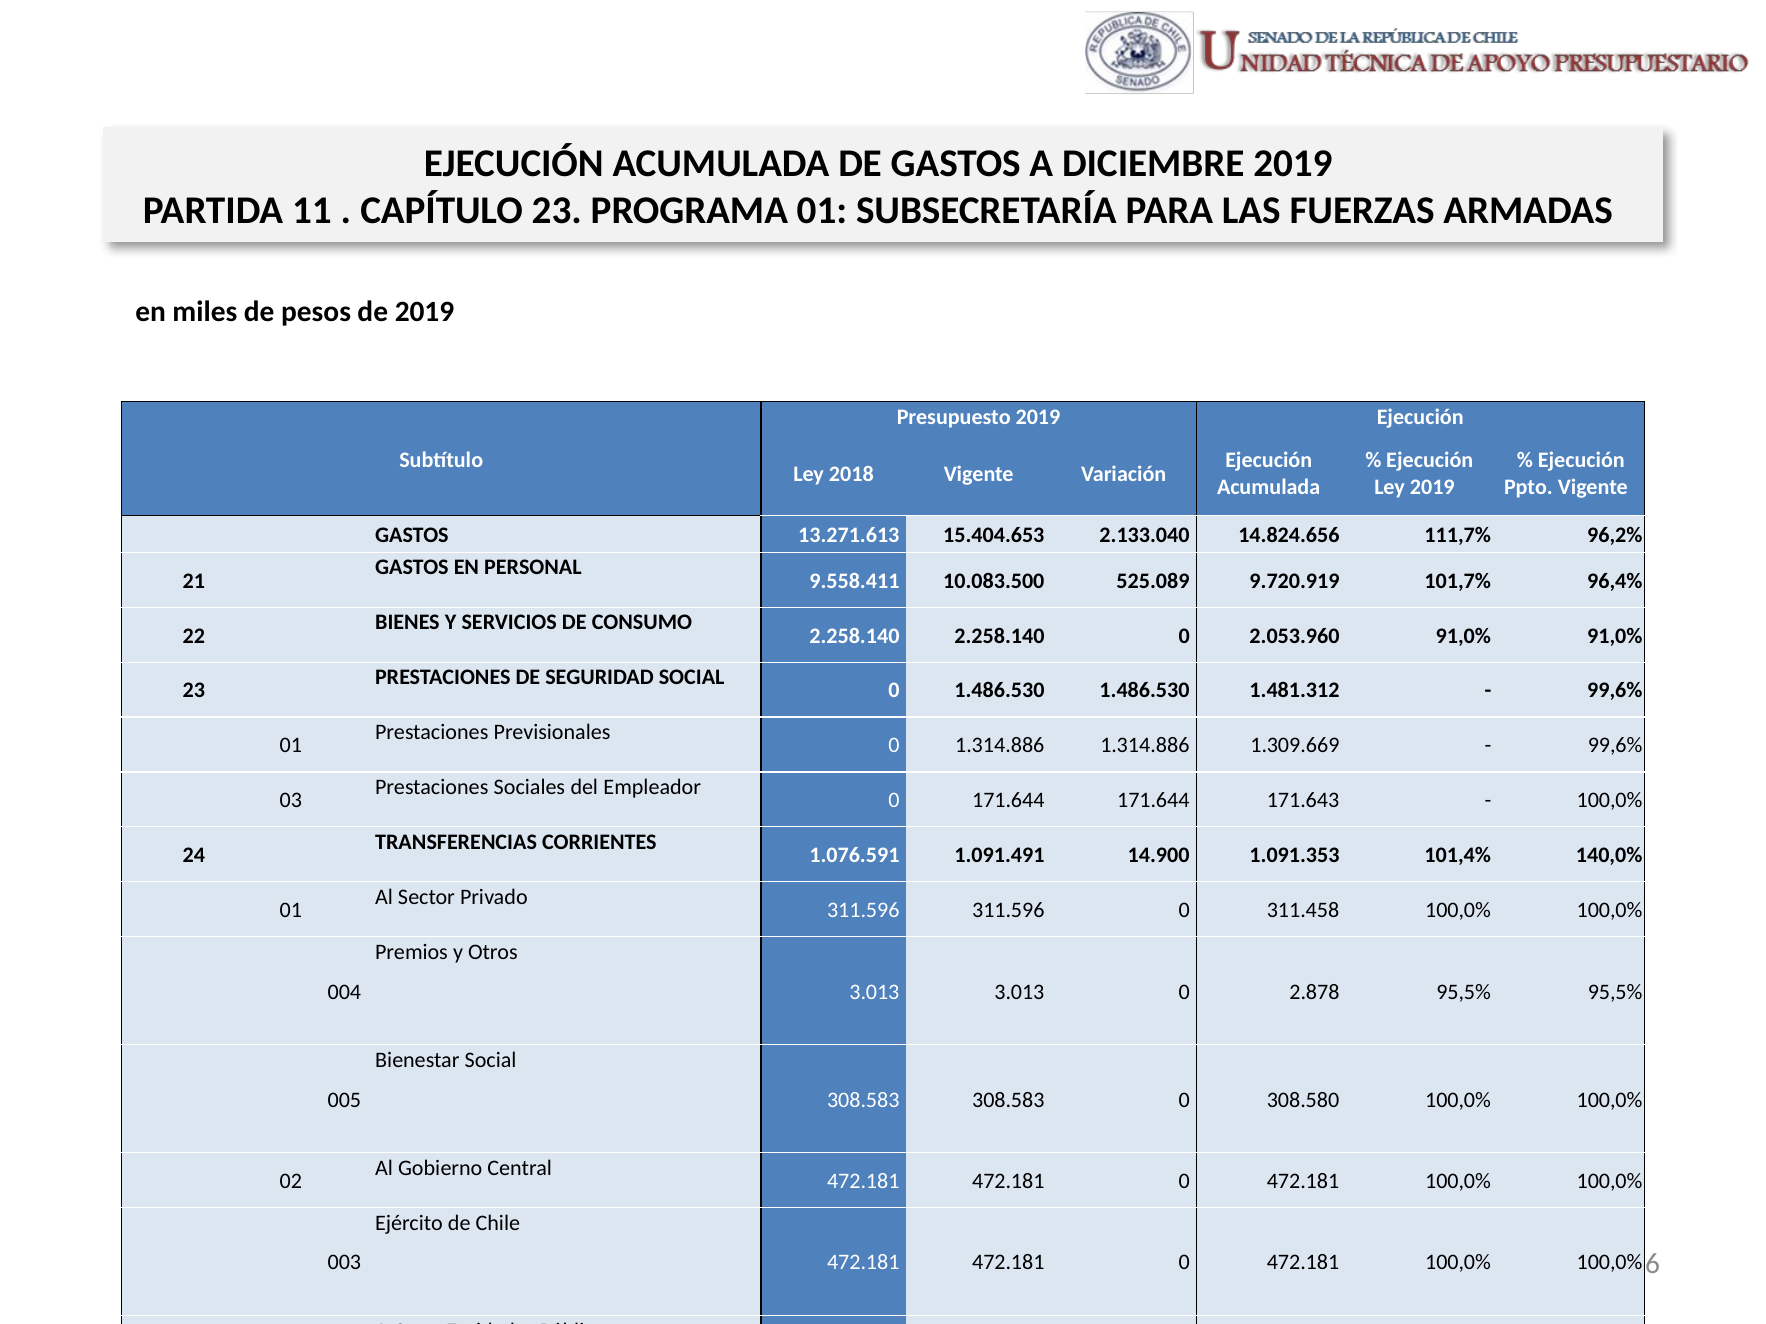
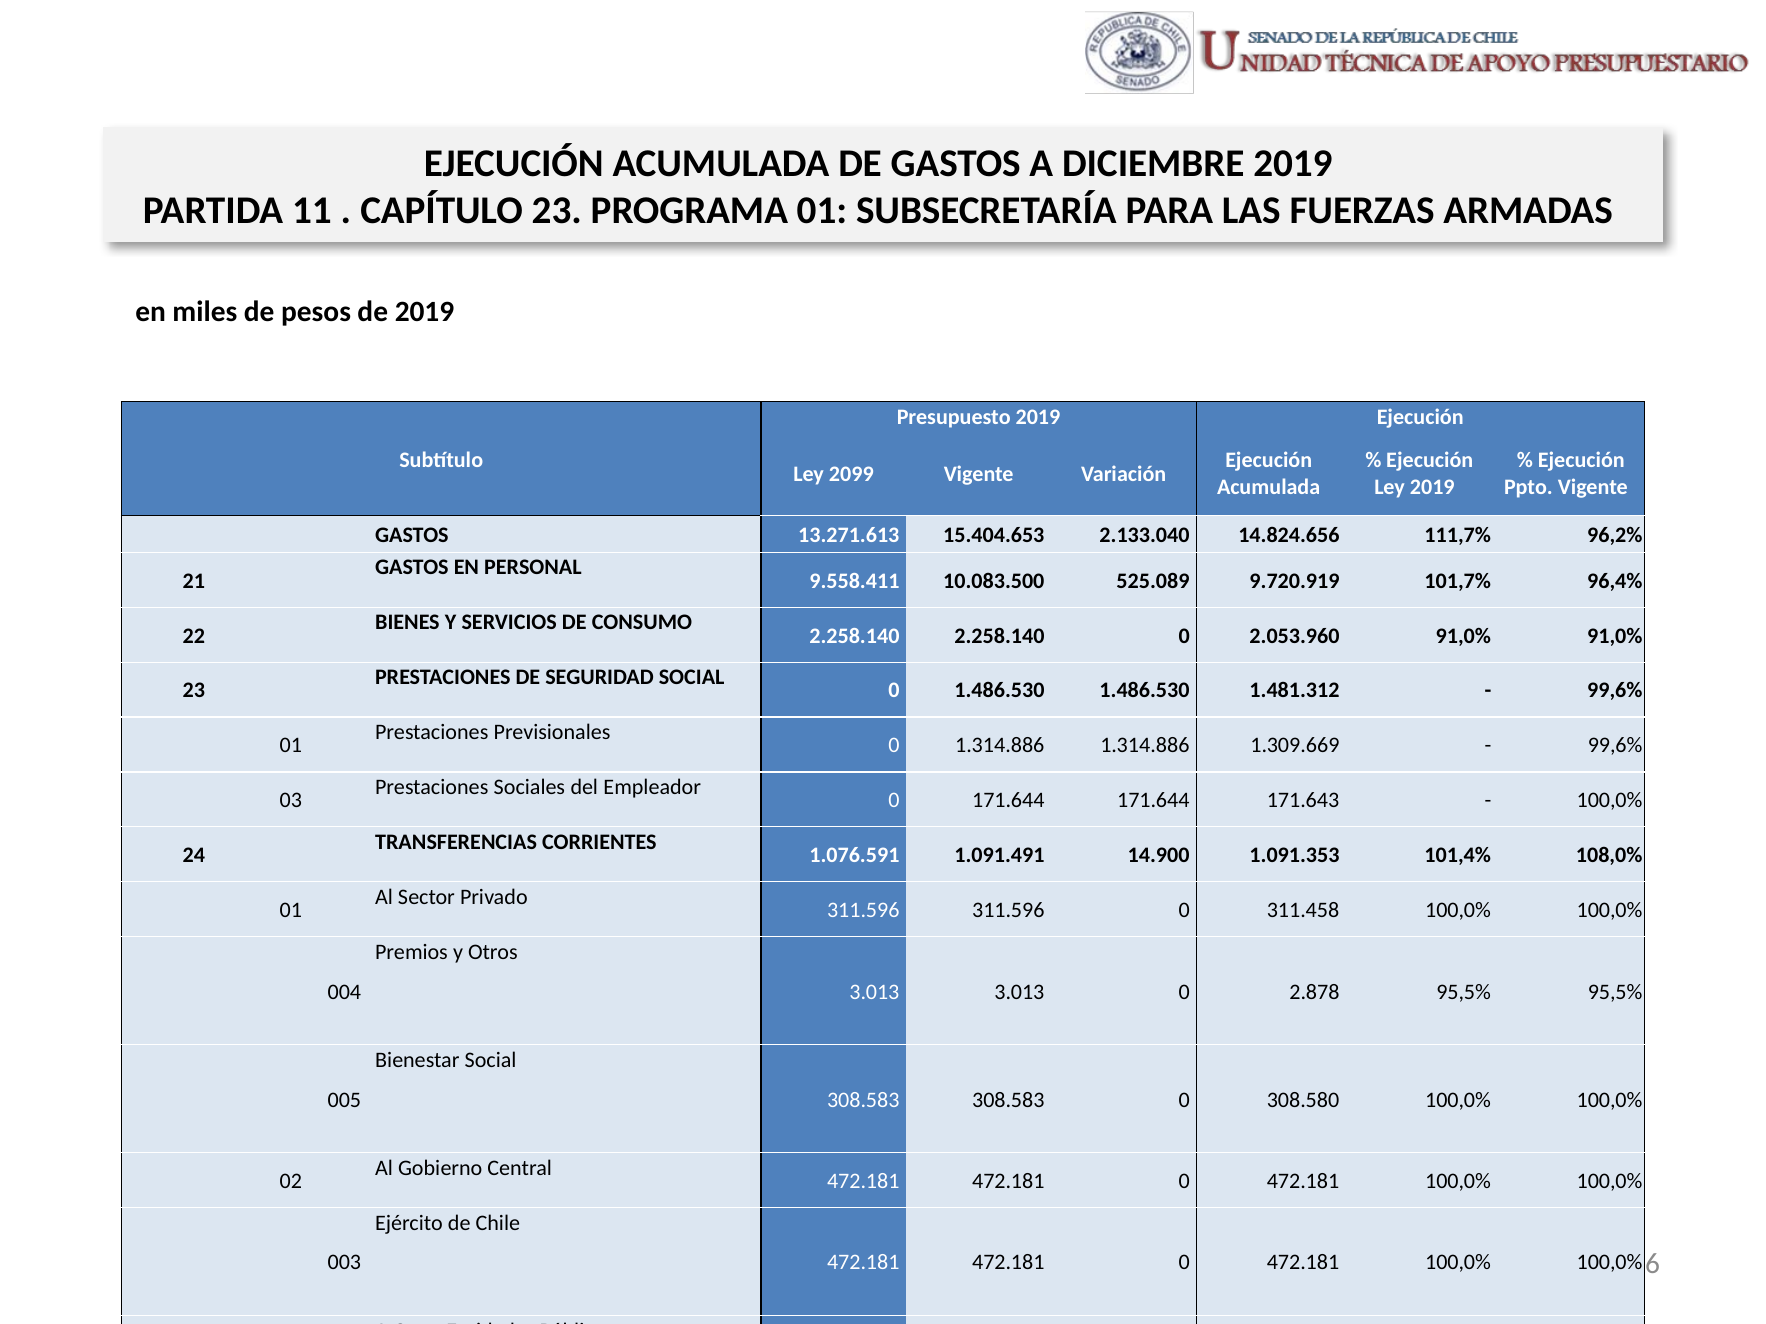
2018: 2018 -> 2099 (851, 474)
140,0%: 140,0% -> 108,0% (1609, 856)
